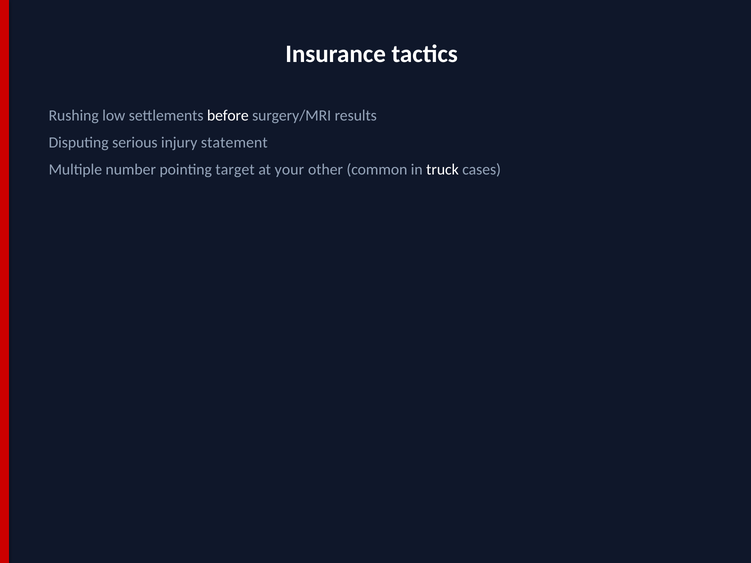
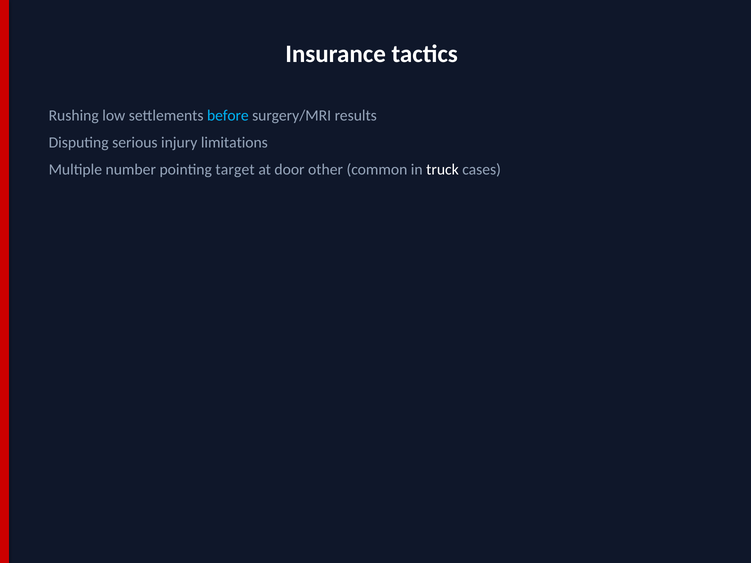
before colour: white -> light blue (228, 116)
statement: statement -> limitations (234, 143)
your: your -> door (290, 170)
